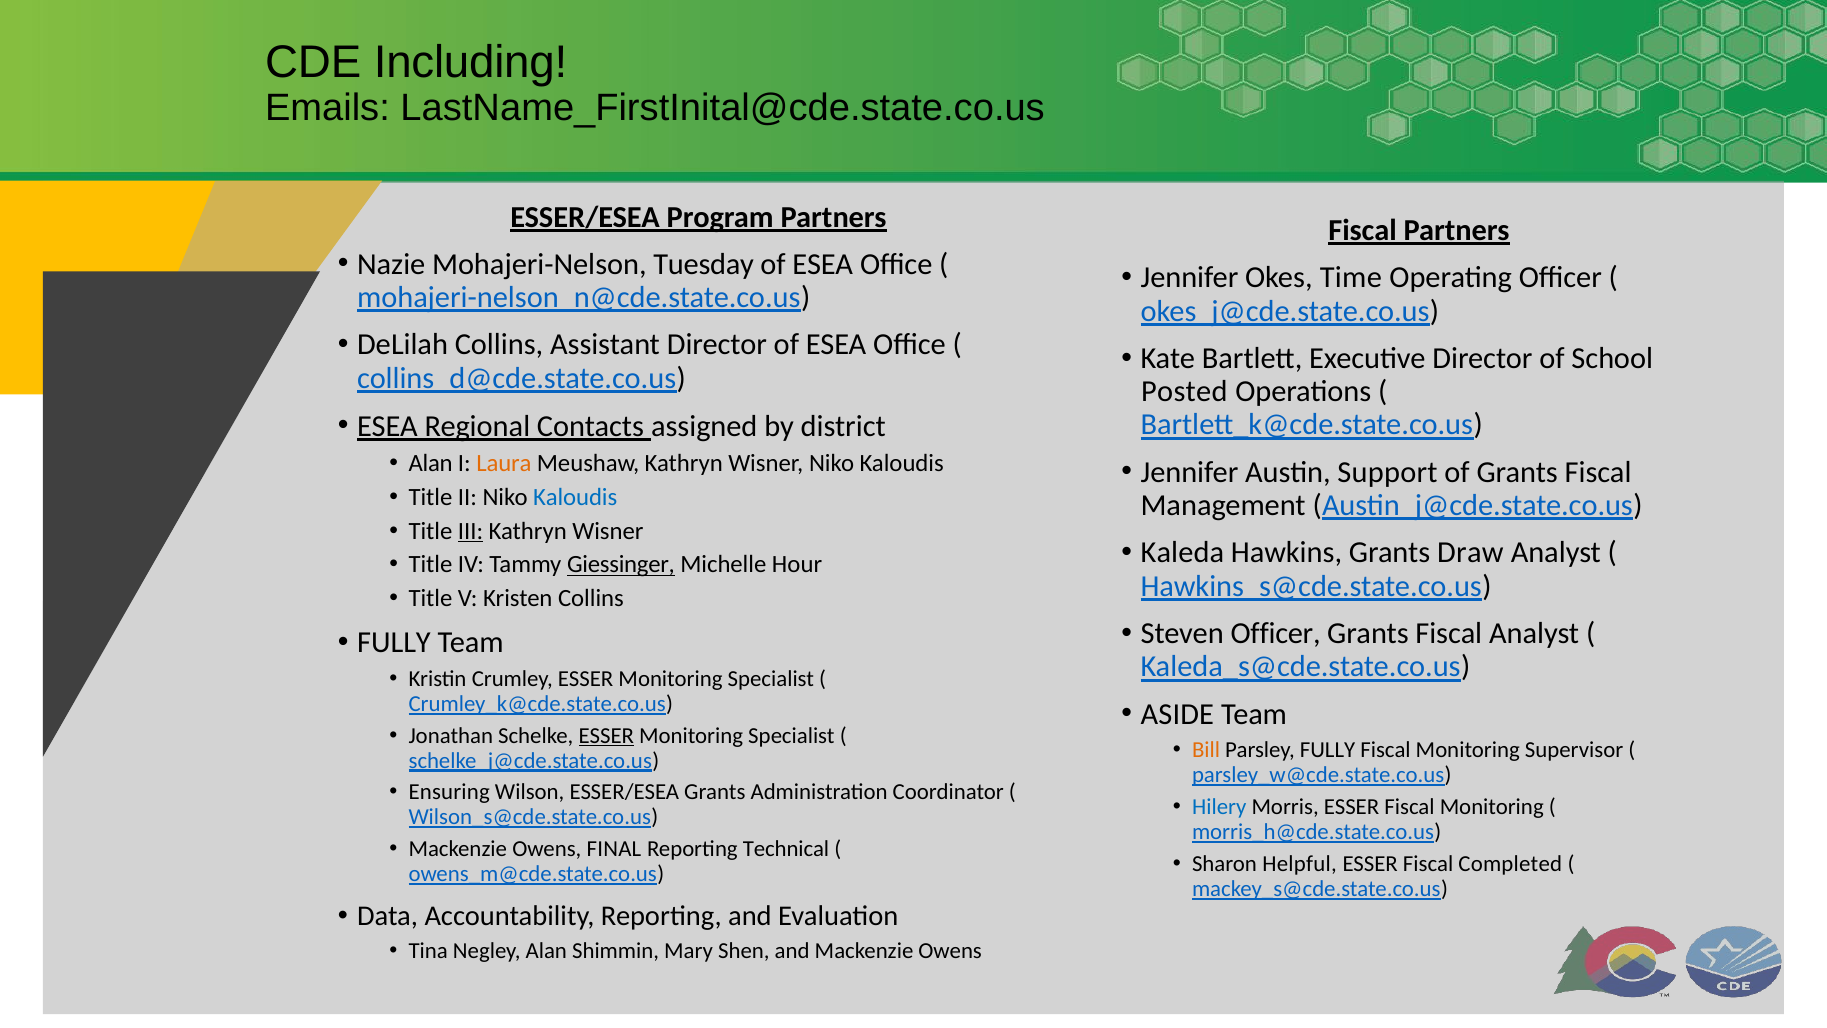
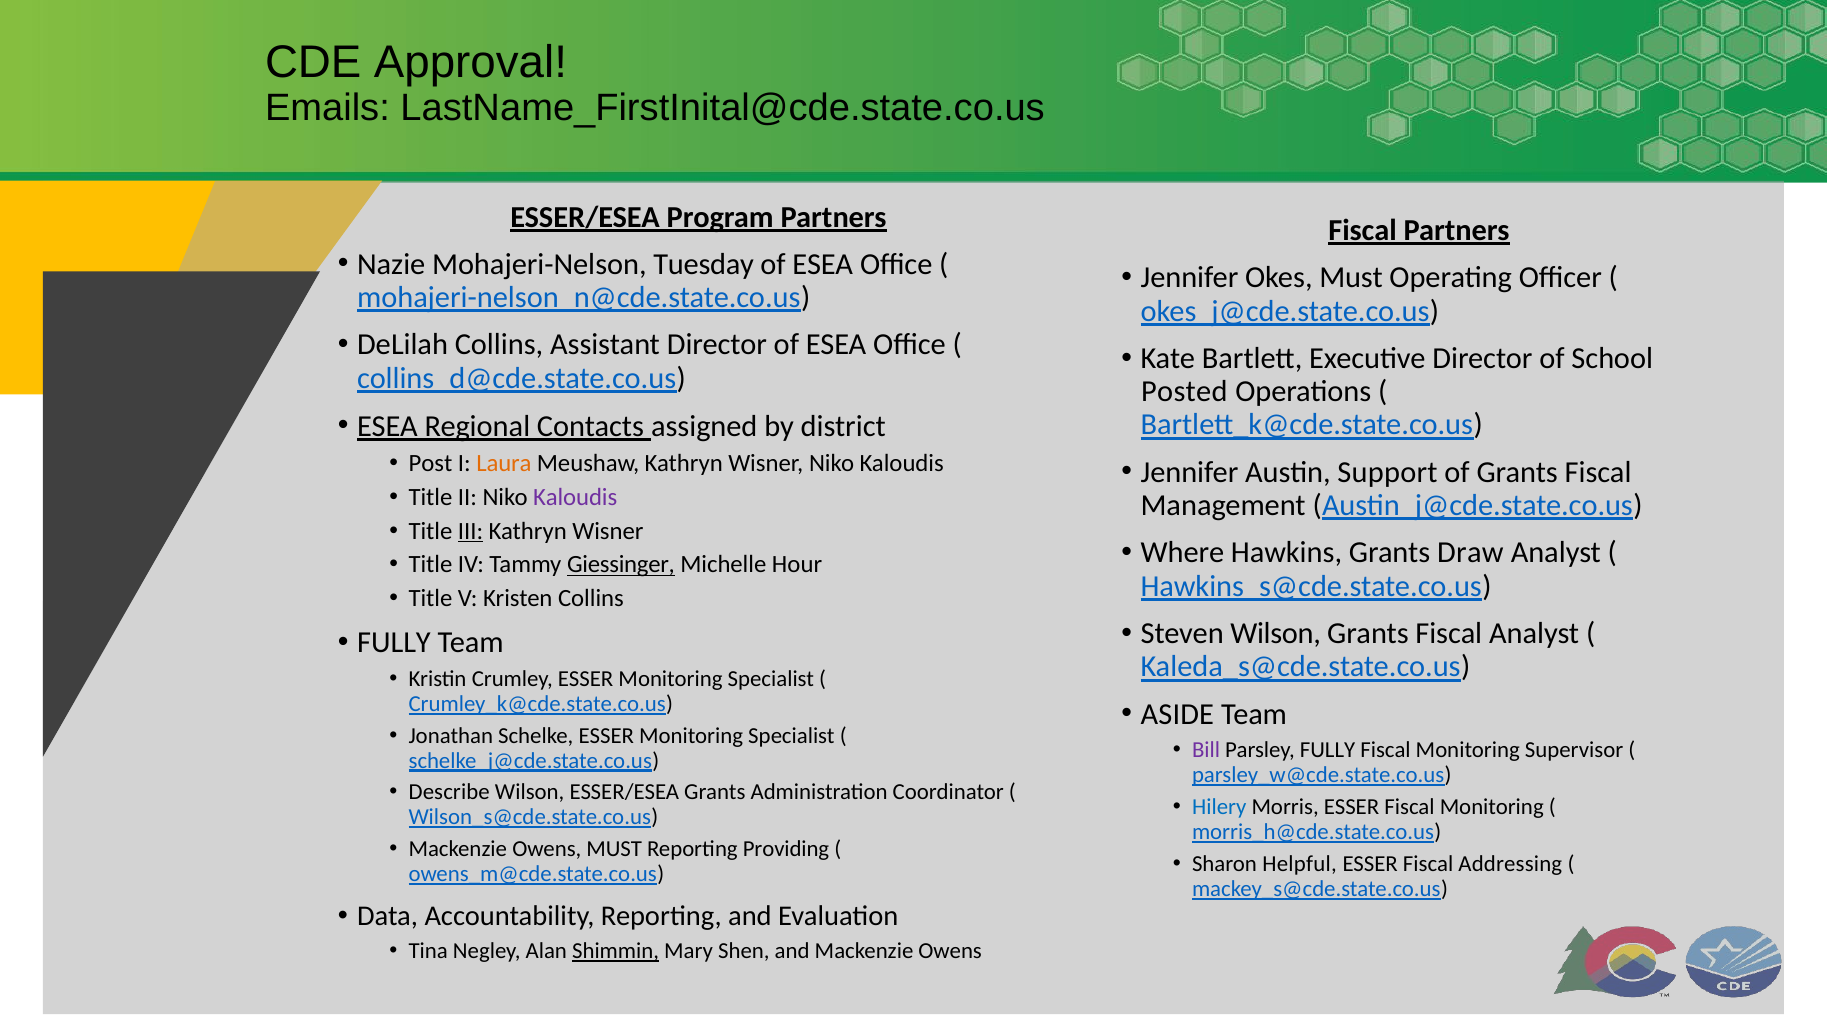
Including: Including -> Approval (470, 63)
Okes Time: Time -> Must (1351, 278)
Alan: Alan -> Post (431, 463)
Kaloudis colour: blue -> purple (575, 497)
Kaleda: Kaleda -> Where (1182, 553)
Steven Officer: Officer -> Wilson (1276, 633)
ESSER underline: present -> none (606, 735)
Bill colour: orange -> purple (1206, 750)
Ensuring: Ensuring -> Describe (449, 792)
Owens FINAL: FINAL -> MUST (614, 849)
Technical: Technical -> Providing (786, 849)
Completed: Completed -> Addressing (1510, 863)
Shimmin underline: none -> present (616, 951)
